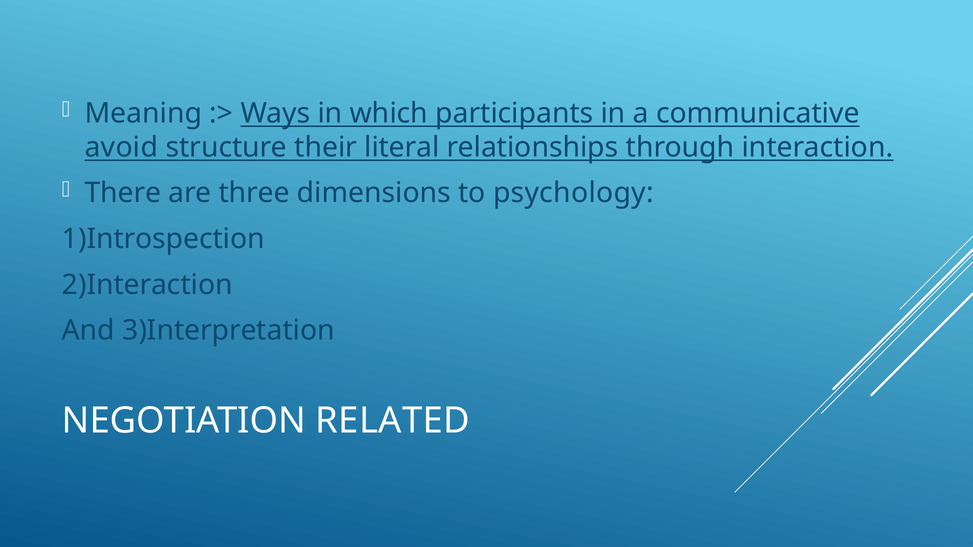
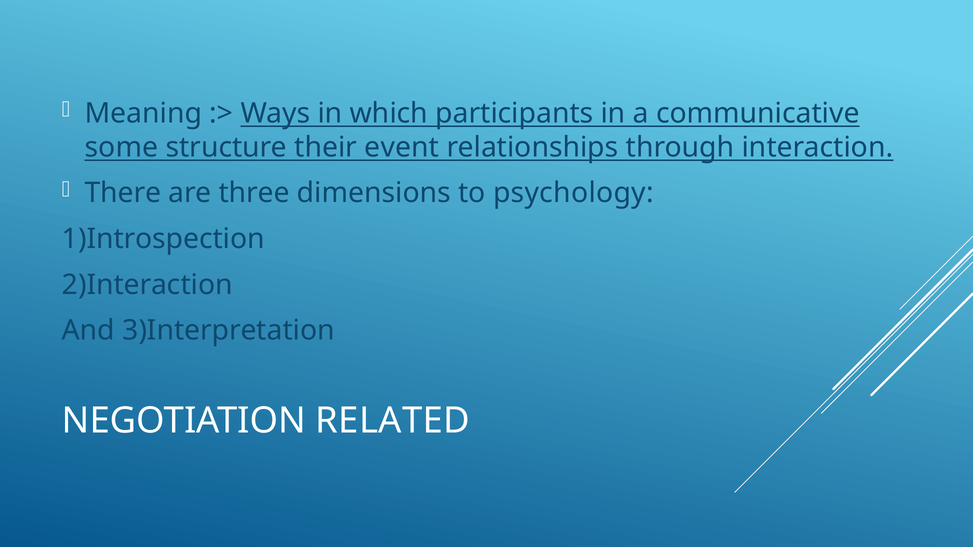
avoid: avoid -> some (121, 147)
literal: literal -> event (402, 147)
